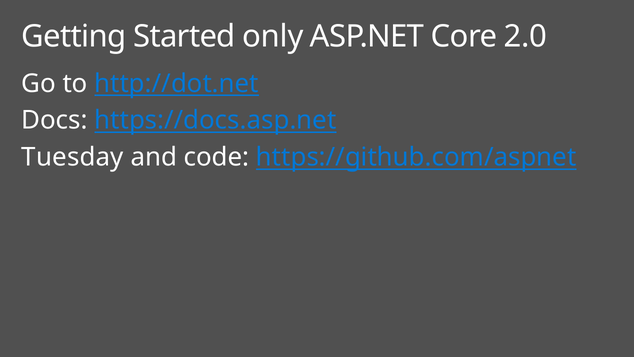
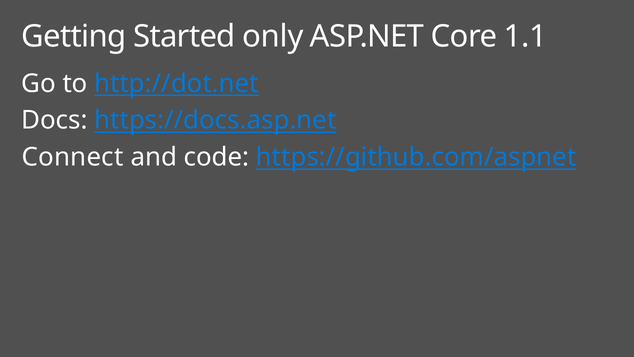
2.0: 2.0 -> 1.1 (525, 36)
Tuesday: Tuesday -> Connect (73, 157)
